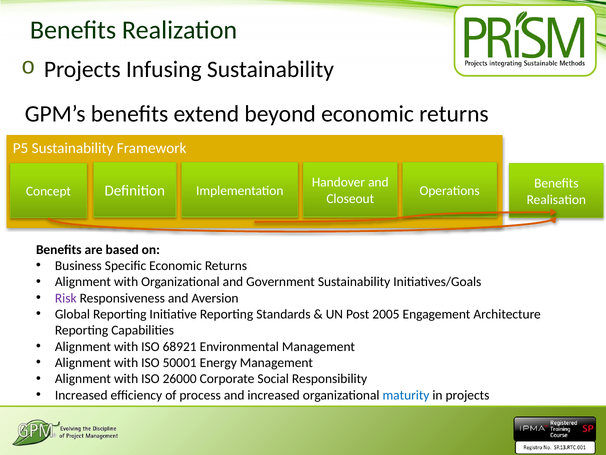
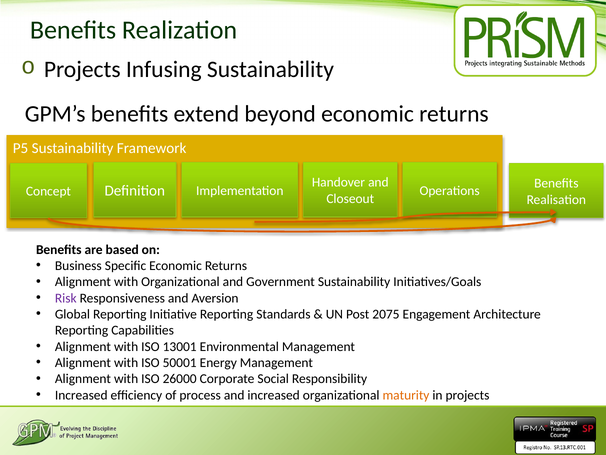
2005: 2005 -> 2075 (386, 314)
68921: 68921 -> 13001 (180, 346)
maturity colour: blue -> orange (406, 395)
